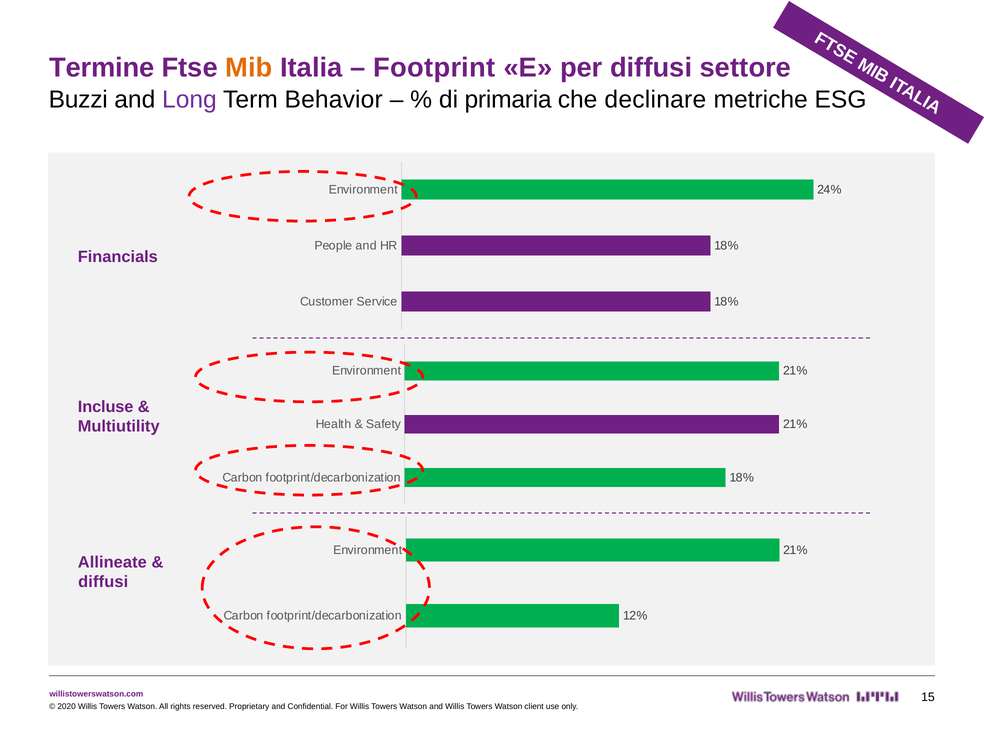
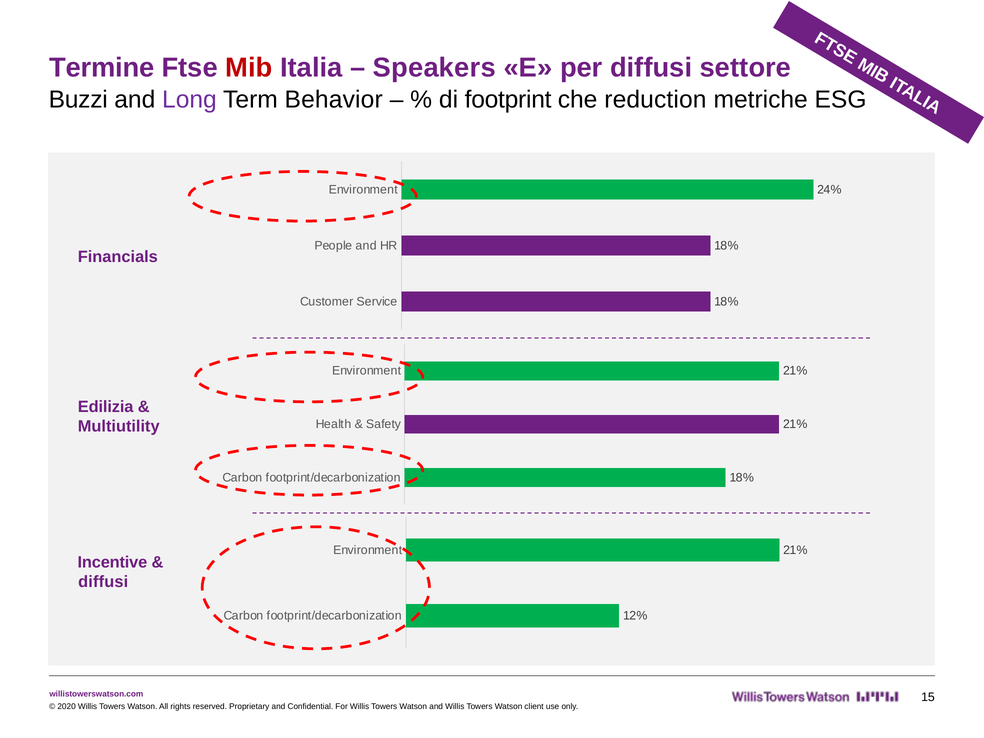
Mib colour: orange -> red (249, 68)
Footprint: Footprint -> Speakers (434, 68)
primaria: primaria -> footprint (508, 100)
declinare: declinare -> reduction (655, 100)
Incluse: Incluse -> Edilizia (106, 407)
Allineate: Allineate -> Incentive (112, 562)
